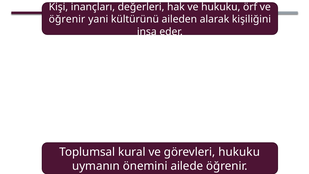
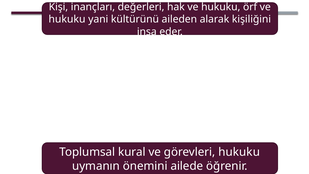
öğrenir: öğrenir -> hukuku (67, 19)
